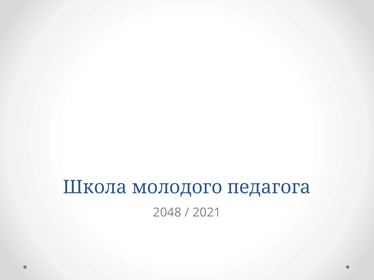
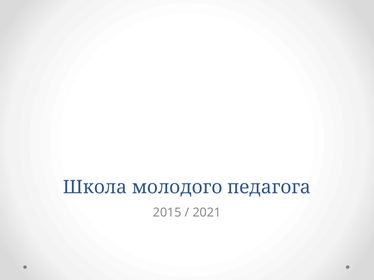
2048: 2048 -> 2015 (167, 213)
